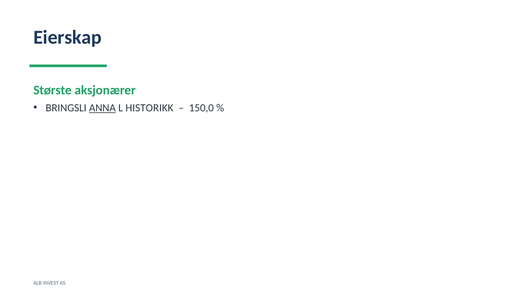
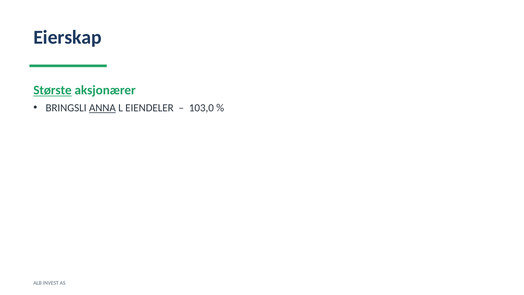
Største underline: none -> present (52, 90)
HISTORIKK: HISTORIKK -> EIENDELER (149, 108)
150,0: 150,0 -> 103,0 (201, 108)
